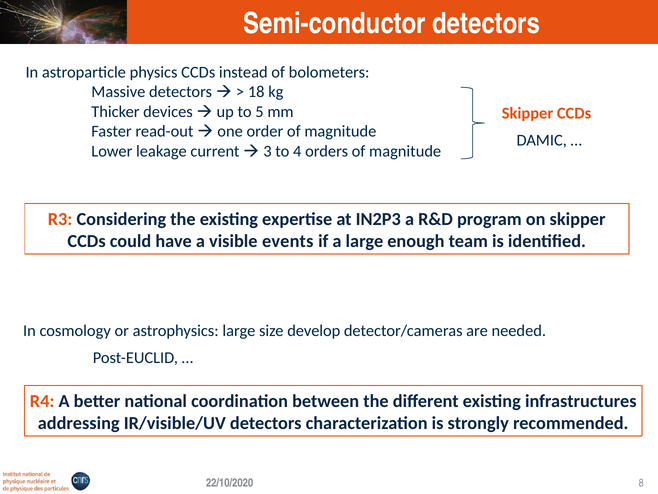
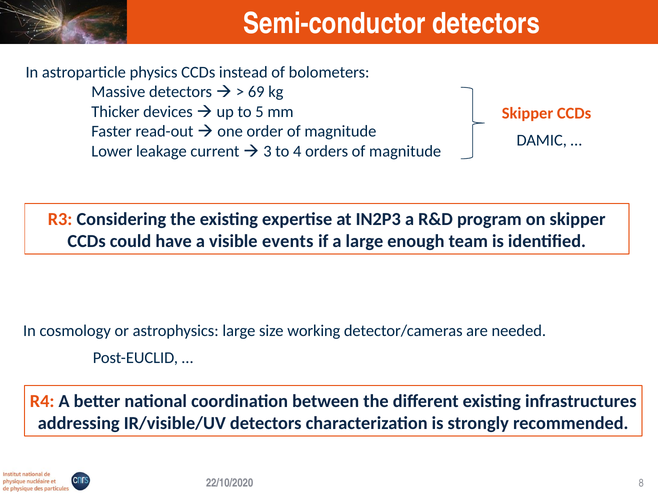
18: 18 -> 69 (256, 92)
develop: develop -> working (314, 330)
